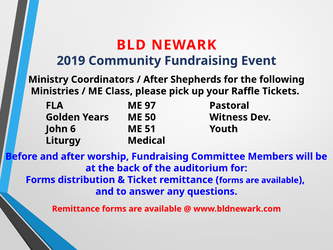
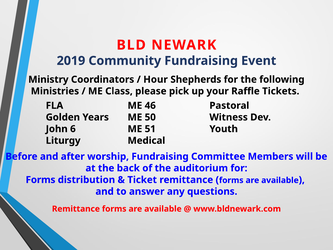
After: After -> Hour (156, 79)
97: 97 -> 46 (150, 105)
